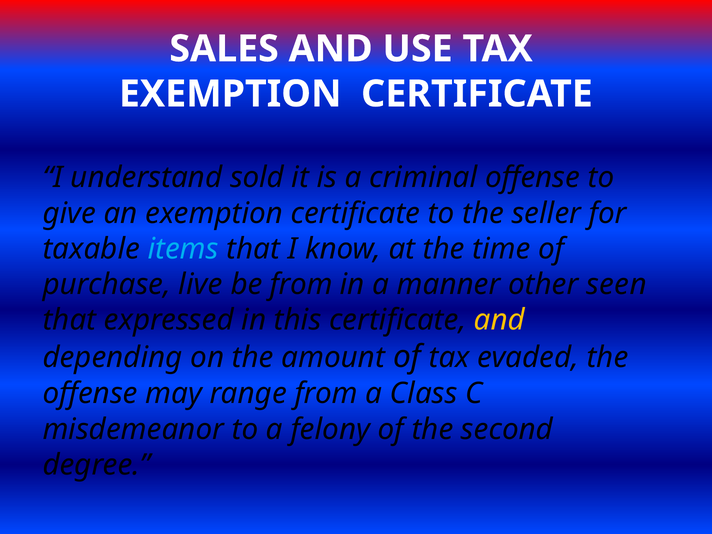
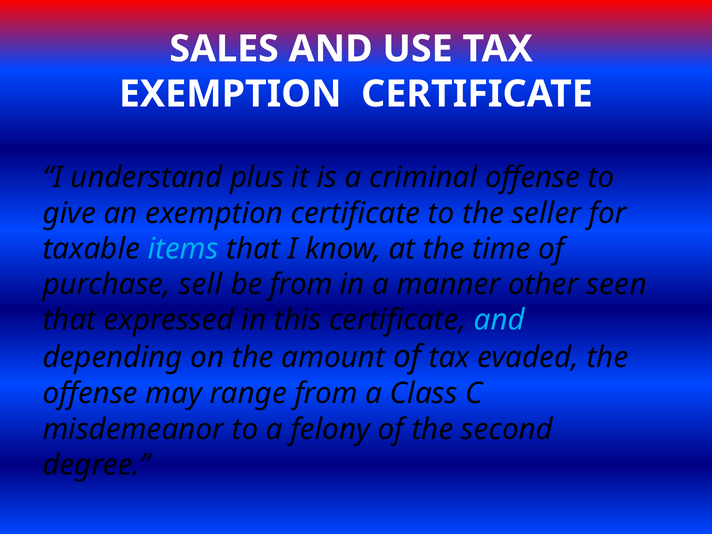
sold: sold -> plus (257, 178)
live: live -> sell (200, 284)
and colour: yellow -> light blue (499, 320)
